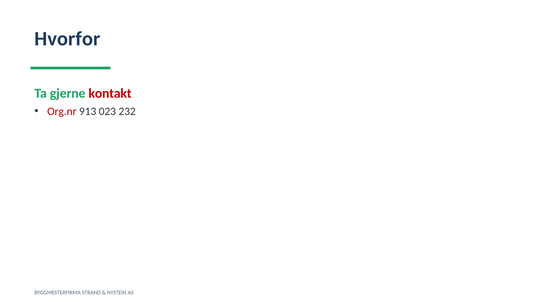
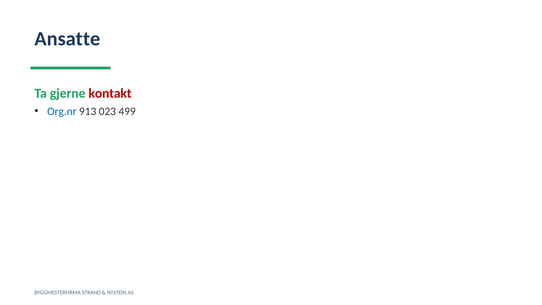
Hvorfor: Hvorfor -> Ansatte (67, 39)
Org.nr colour: red -> blue (62, 111)
232: 232 -> 499 (127, 111)
